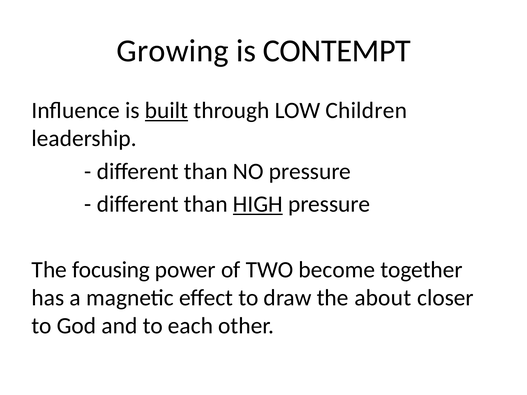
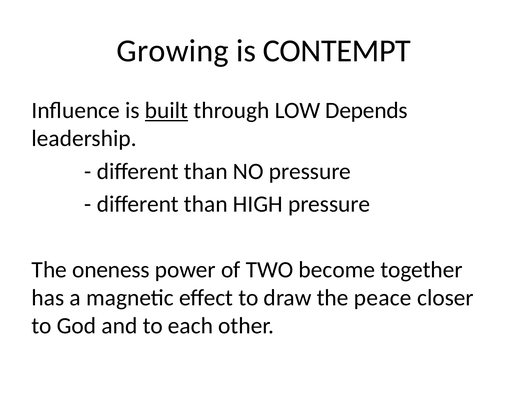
Children: Children -> Depends (366, 111)
HIGH underline: present -> none (258, 204)
focusing: focusing -> oneness (111, 270)
about: about -> peace (383, 298)
